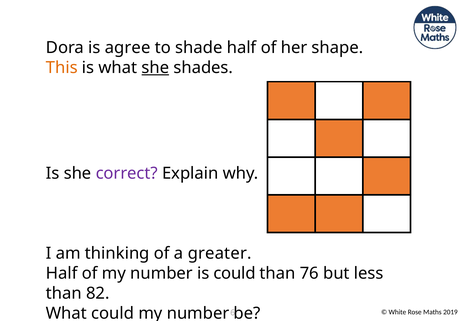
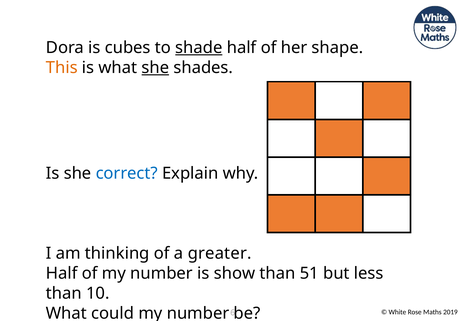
agree: agree -> cubes (128, 48)
shade underline: none -> present (199, 48)
correct colour: purple -> blue (127, 173)
is could: could -> show (234, 273)
76: 76 -> 51 (309, 273)
82: 82 -> 10 (98, 293)
